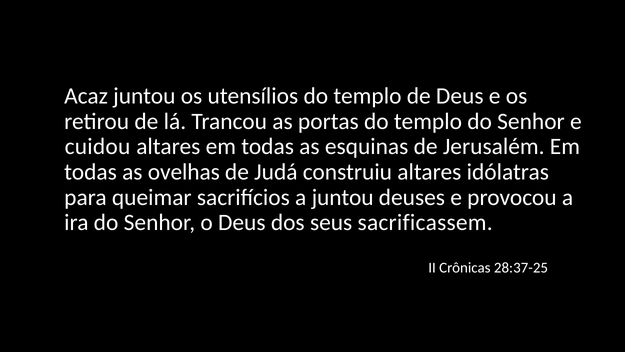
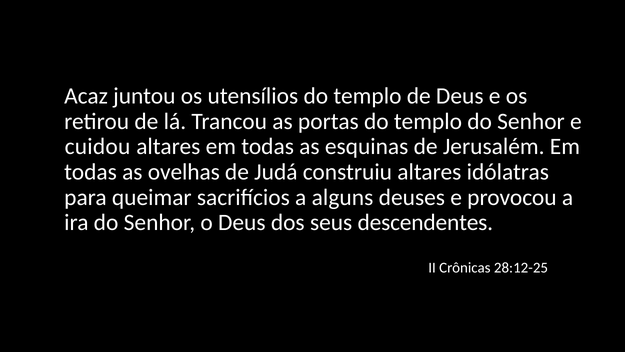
a juntou: juntou -> alguns (343, 197)
sacrificassem: sacrificassem -> descendentes (425, 222)
28:37-25: 28:37-25 -> 28:12-25 (521, 268)
